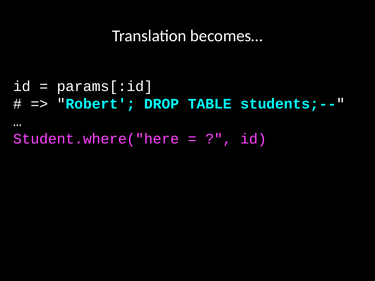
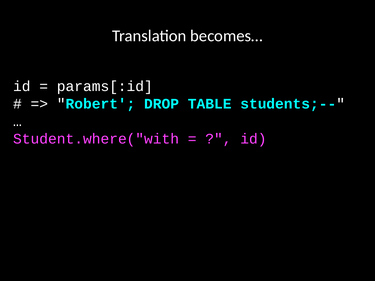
Student.where("here: Student.where("here -> Student.where("with (96, 139)
